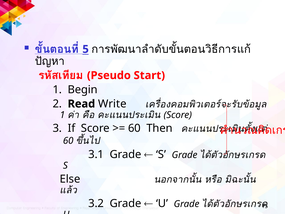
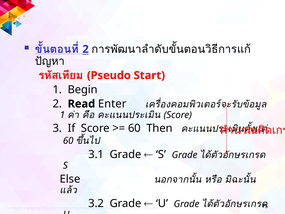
5: 5 -> 2 (86, 49)
Read Write: Write -> Enter (112, 104)
